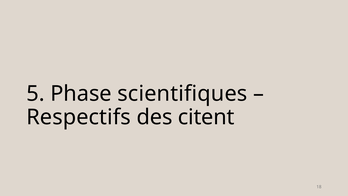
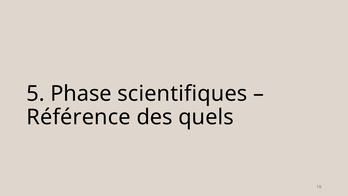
Respectifs: Respectifs -> Référence (79, 117)
citent: citent -> quels (206, 117)
